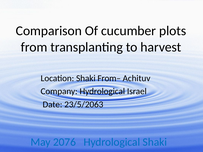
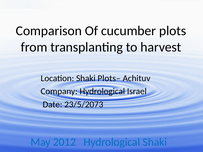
From–: From– -> Plots– (109, 78)
23/5/2063: 23/5/2063 -> 23/5/2073 (84, 105)
2076: 2076 -> 2012 (64, 142)
